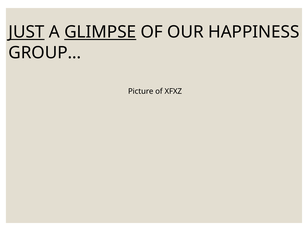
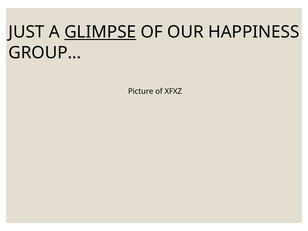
JUST underline: present -> none (26, 32)
